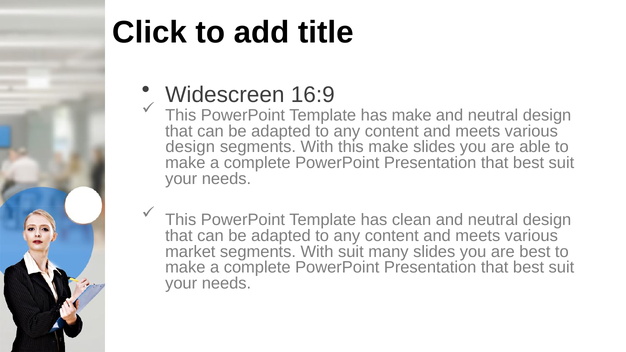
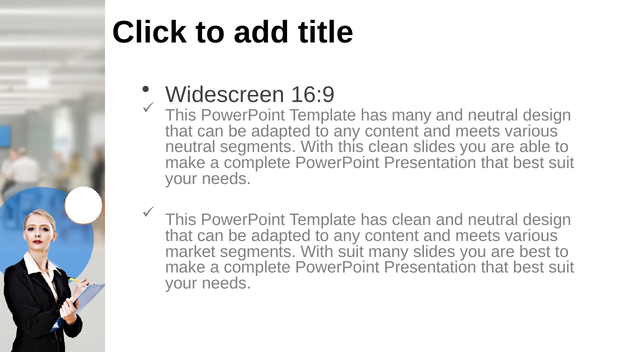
has make: make -> many (412, 115)
design: design -> neutral (190, 147)
this make: make -> clean (388, 147)
